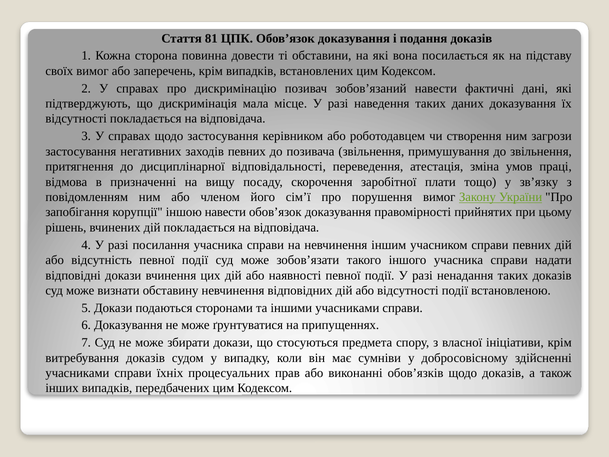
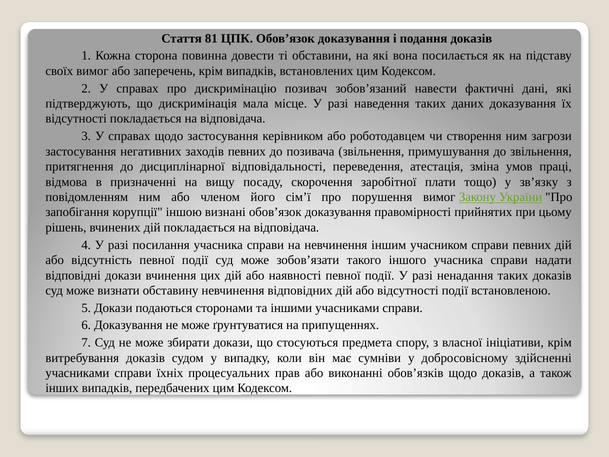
іншою навести: навести -> визнані (225, 212)
